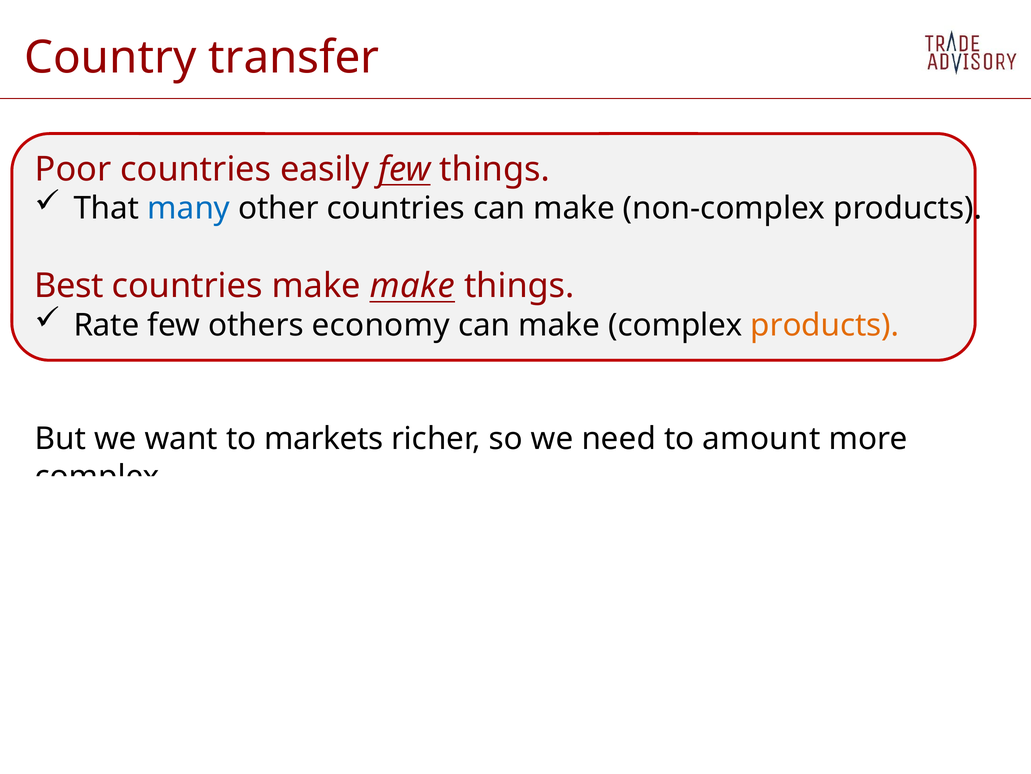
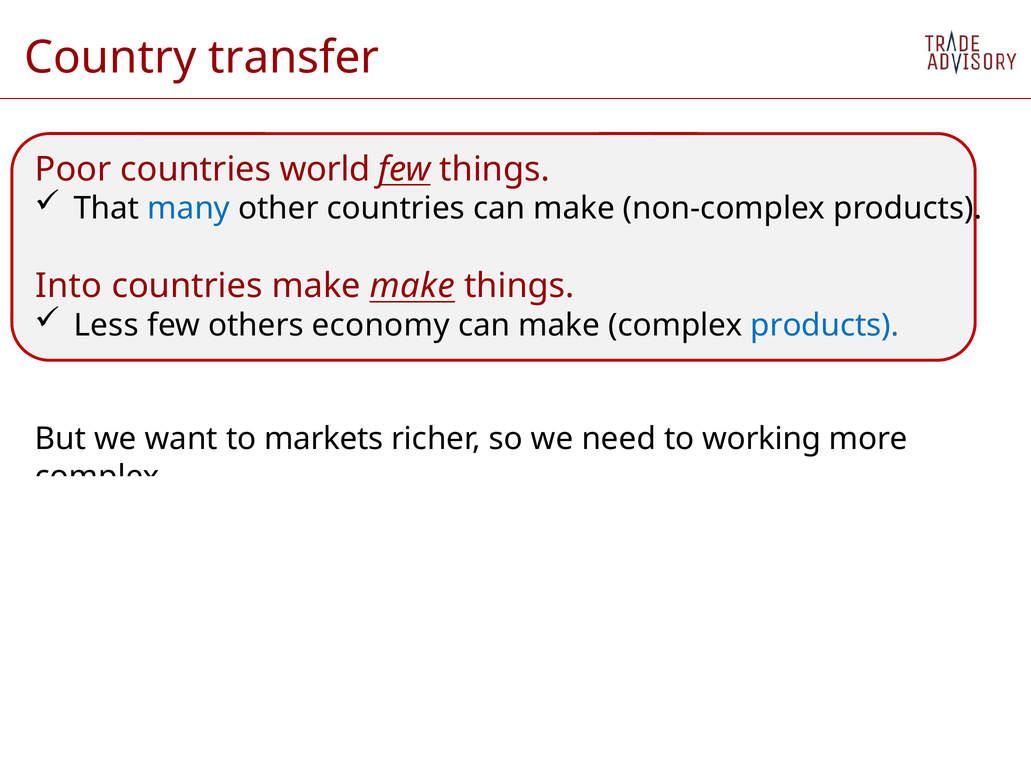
easily: easily -> world (325, 169)
Best: Best -> Into (69, 286)
Rate: Rate -> Less (106, 325)
products colour: orange -> blue (825, 325)
amount: amount -> working (762, 438)
